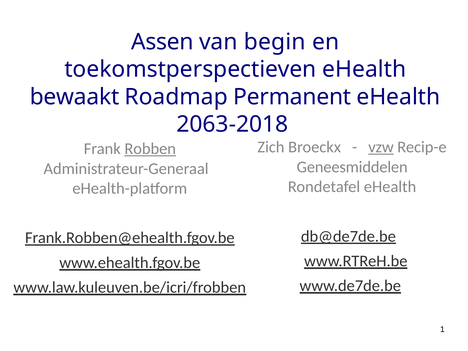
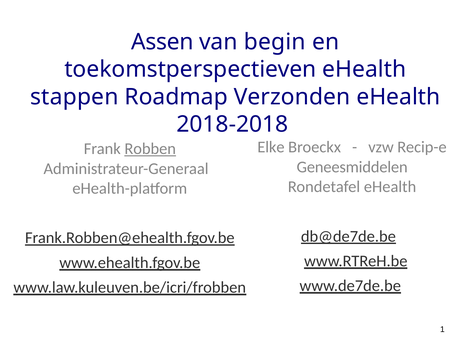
bewaakt: bewaakt -> stappen (74, 97)
Permanent: Permanent -> Verzonden (292, 97)
2063-2018: 2063-2018 -> 2018-2018 (232, 124)
Zich: Zich -> Elke (271, 147)
vzw underline: present -> none (381, 147)
